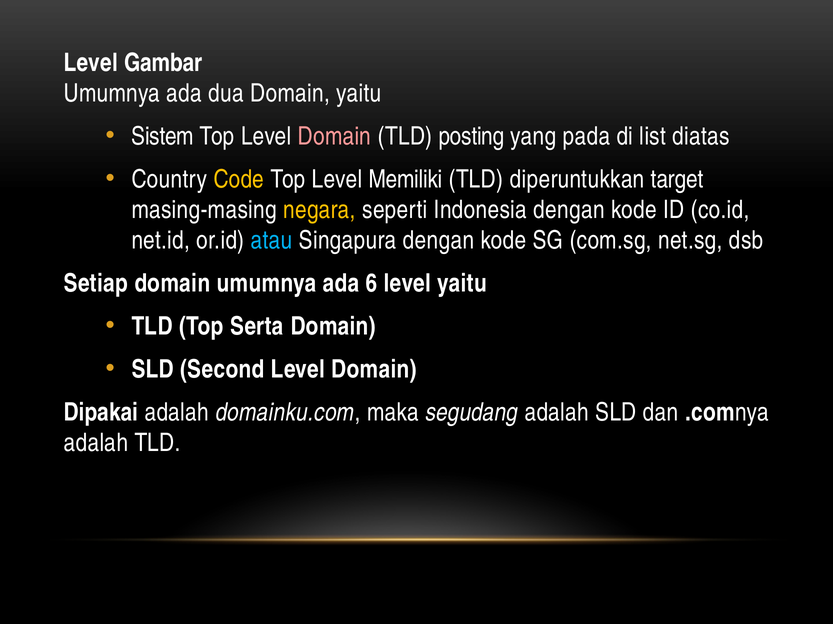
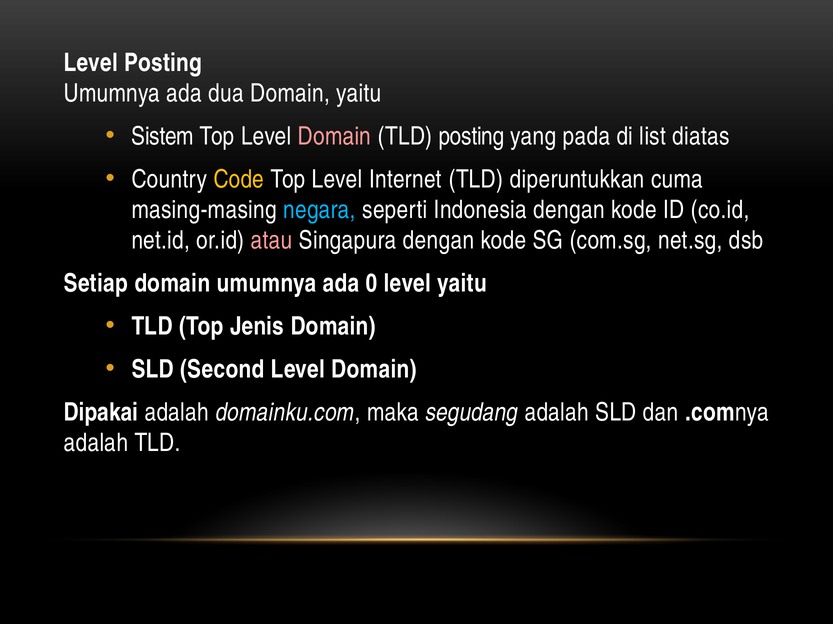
Level Gambar: Gambar -> Posting (163, 63)
Memiliki: Memiliki -> Internet (405, 179)
target: target -> cuma (677, 179)
negara colour: yellow -> light blue (319, 210)
atau colour: light blue -> pink (272, 241)
6: 6 -> 0 (372, 284)
Serta: Serta -> Jenis (257, 327)
